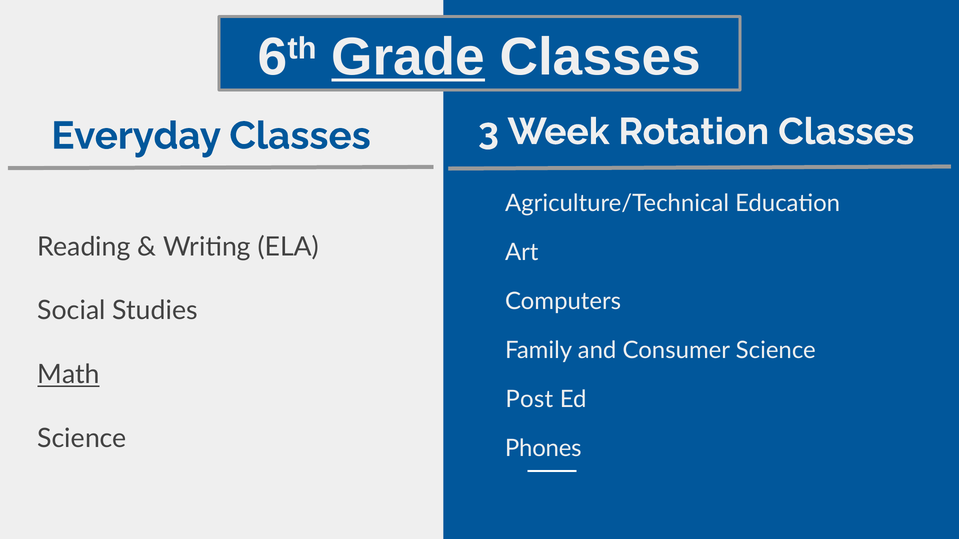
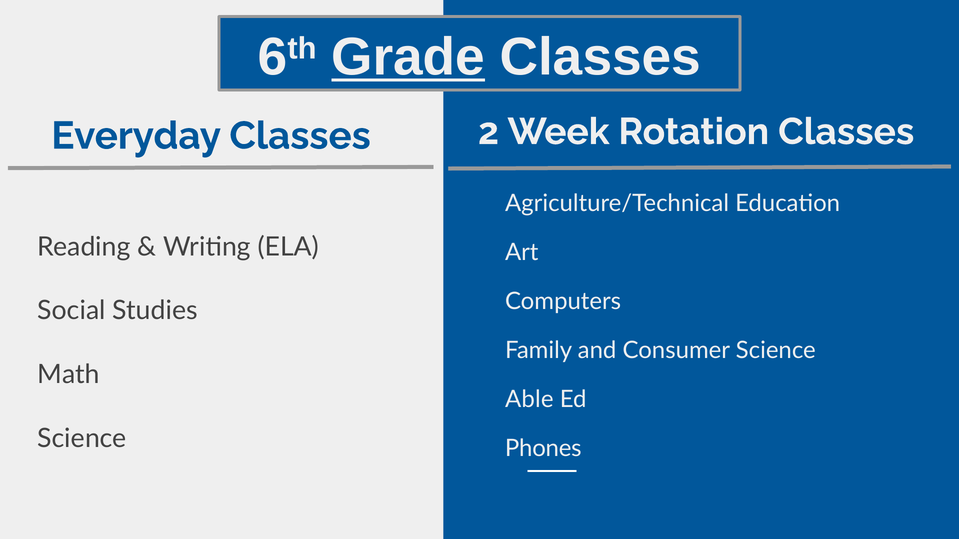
3: 3 -> 2 (488, 132)
Math underline: present -> none (68, 375)
Post: Post -> Able (529, 400)
